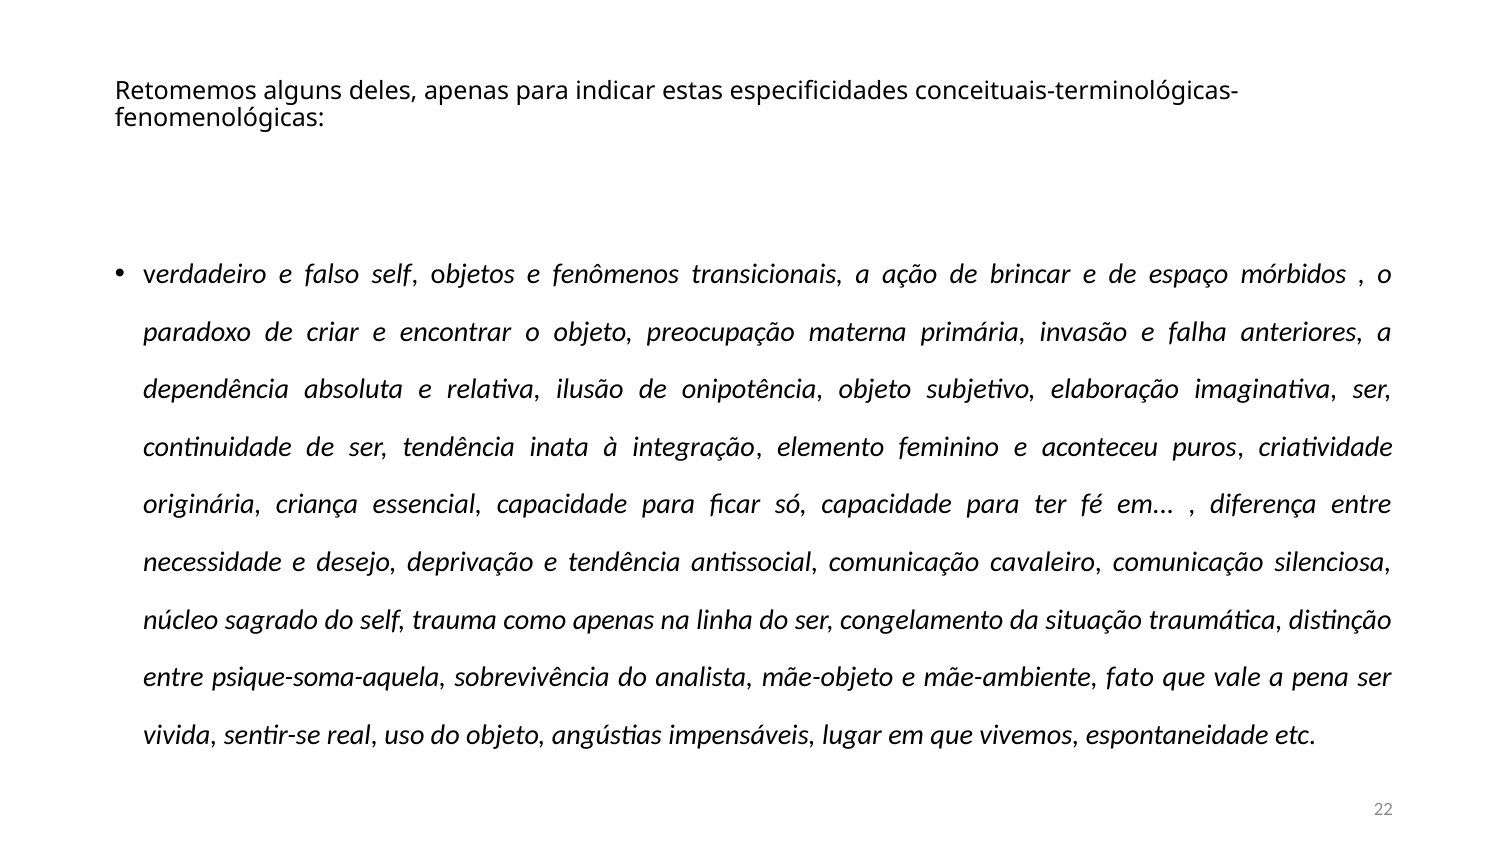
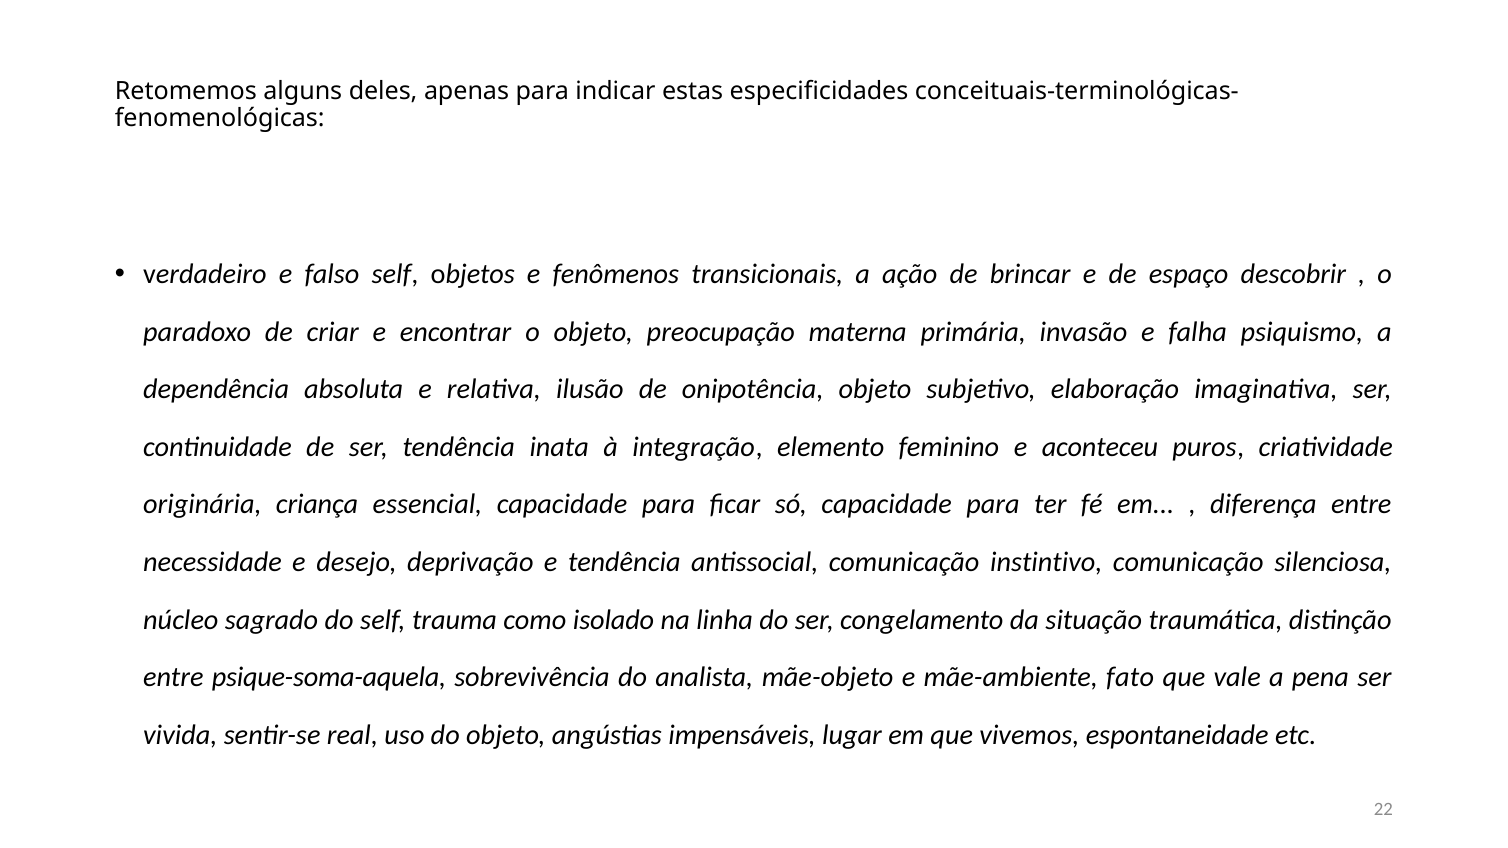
mórbidos: mórbidos -> descobrir (1293, 274)
anteriores: anteriores -> psiquismo (1302, 332)
cavaleiro: cavaleiro -> instintivo (1046, 562)
como apenas: apenas -> isolado (614, 620)
